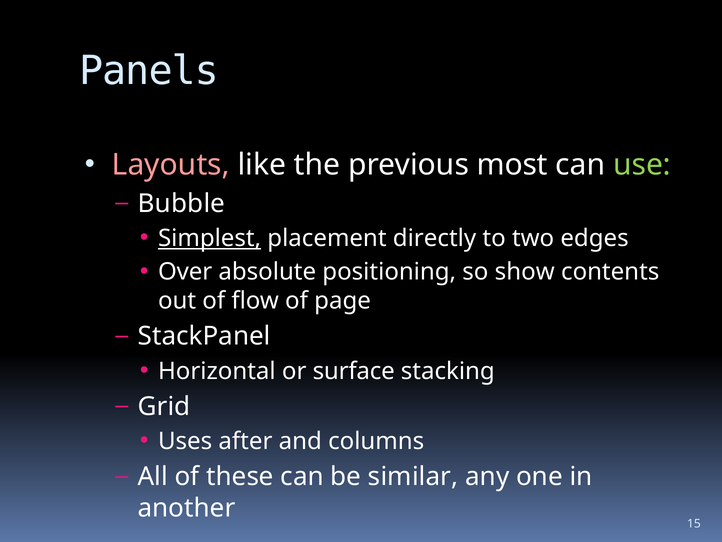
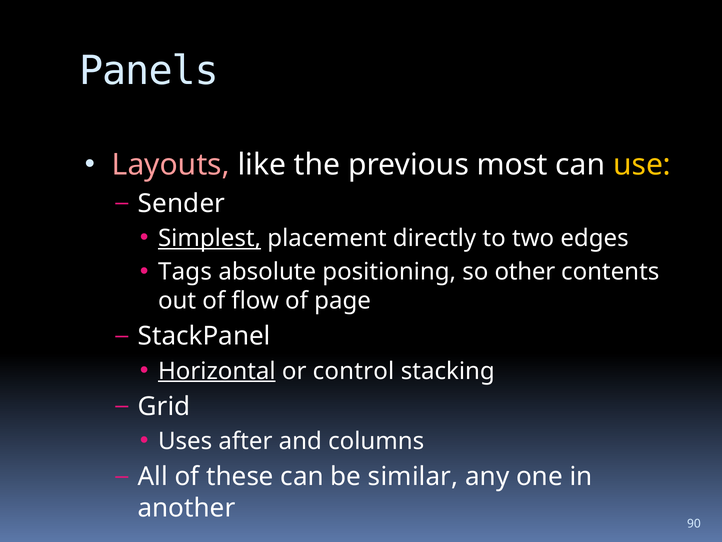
use colour: light green -> yellow (642, 165)
Bubble: Bubble -> Sender (182, 203)
Over: Over -> Tags (185, 272)
show: show -> other (525, 272)
Horizontal underline: none -> present (217, 371)
surface: surface -> control (353, 371)
15: 15 -> 90 (694, 524)
